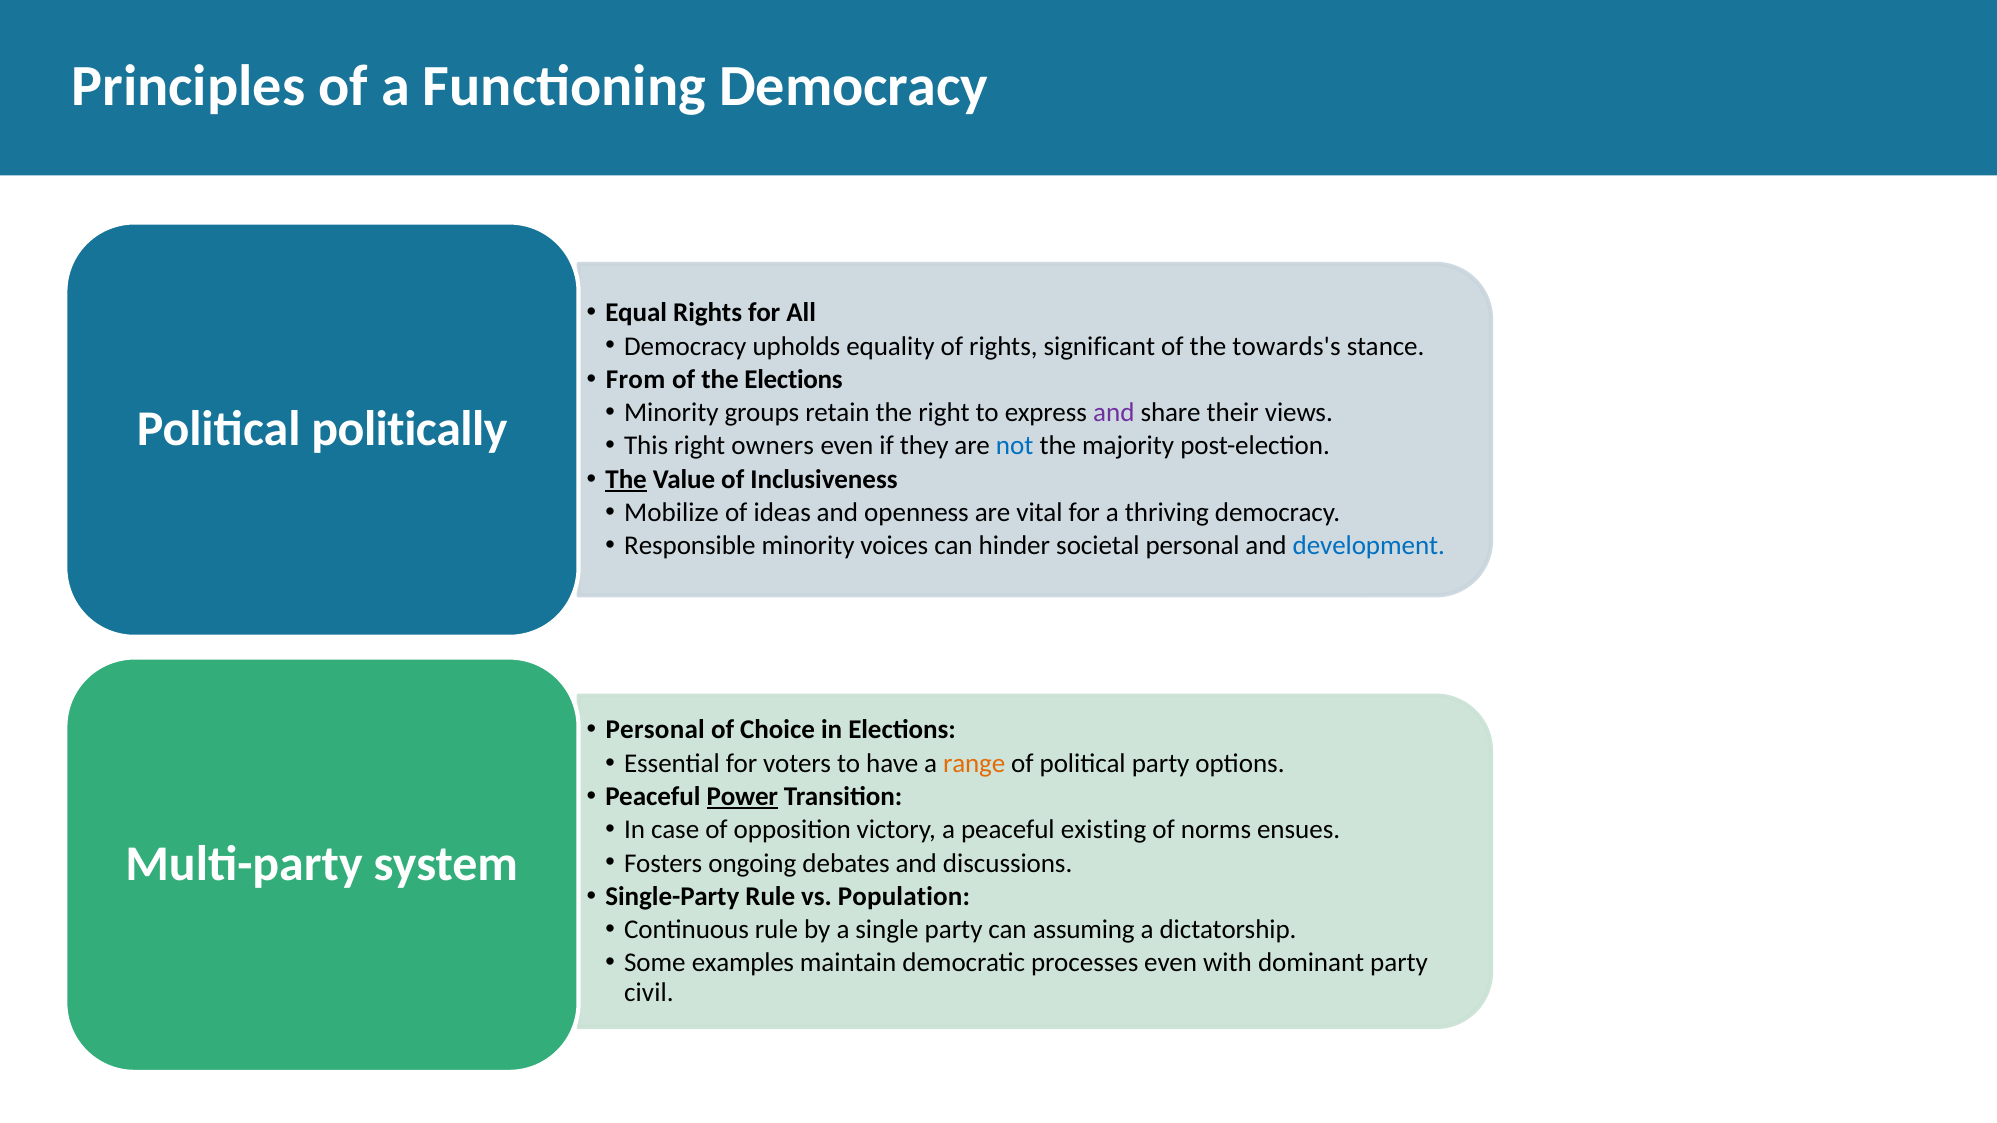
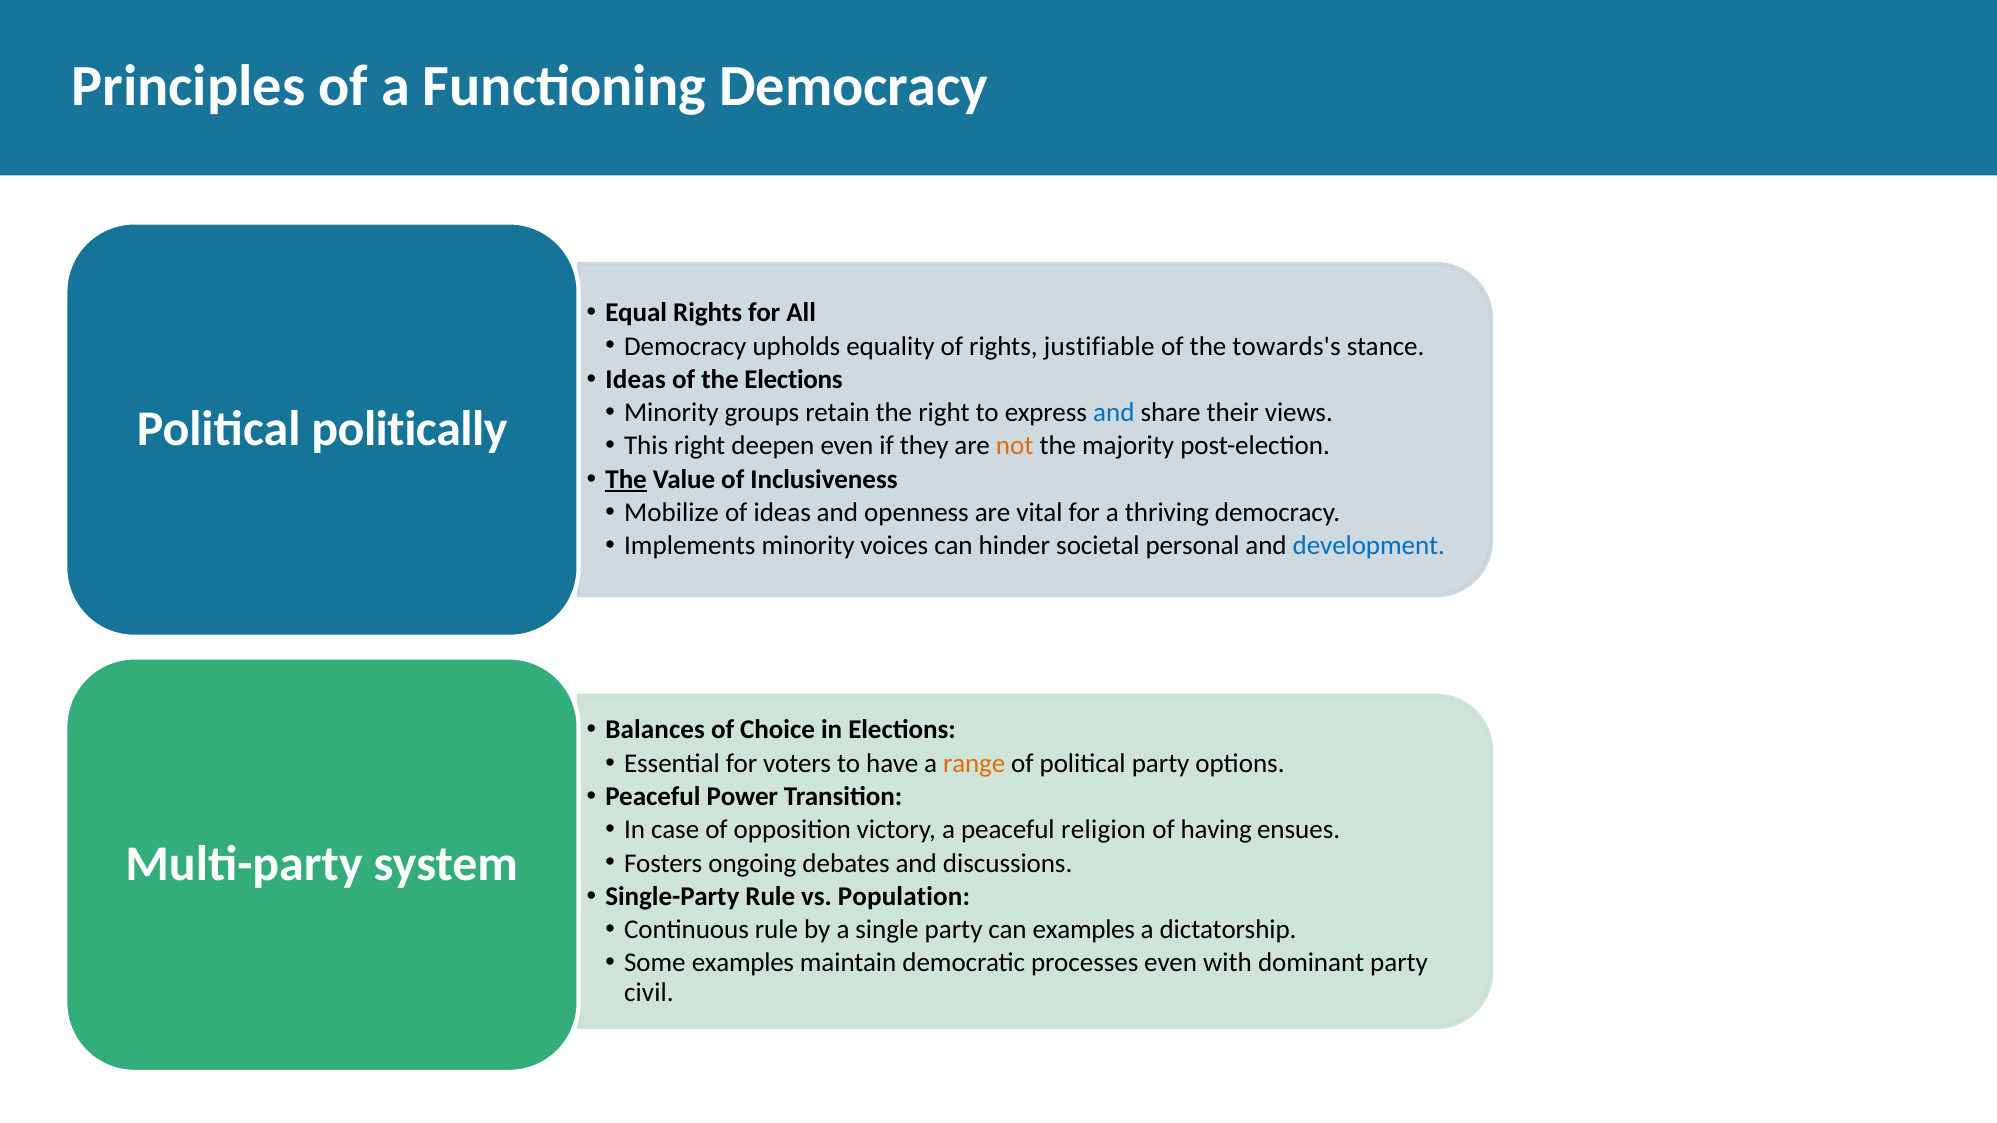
significant: significant -> justifiable (1099, 346)
From: From -> Ideas (636, 380)
and colour: purple -> blue (1114, 413)
owners: owners -> deepen (773, 446)
not colour: blue -> orange (1015, 446)
Responsible: Responsible -> Implements (690, 546)
Personal: Personal -> Balances (655, 730)
Power underline: present -> none (742, 797)
existing: existing -> religion (1103, 830)
norms: norms -> having (1216, 830)
can assuming: assuming -> examples (1084, 930)
